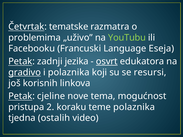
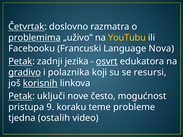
tematske: tematske -> doslovno (69, 27)
problemima underline: none -> present (35, 38)
YouTubu colour: light green -> yellow (127, 38)
Eseja: Eseja -> Nova (161, 49)
korisnih underline: none -> present (40, 83)
cjeline: cjeline -> uključi (51, 96)
tema: tema -> često (103, 96)
2: 2 -> 9 (50, 107)
teme polaznika: polaznika -> probleme (134, 107)
